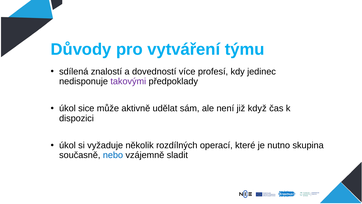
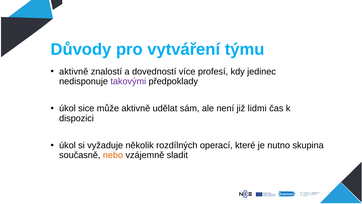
sdílená: sdílená -> aktivně (74, 71)
když: když -> lidmi (257, 108)
nebo colour: blue -> orange (113, 155)
